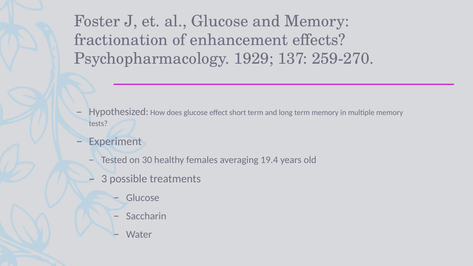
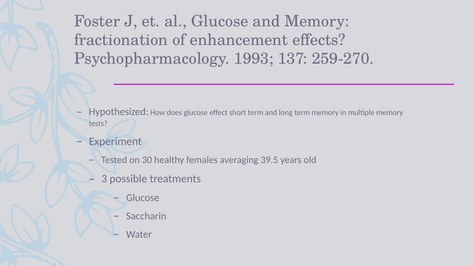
1929: 1929 -> 1993 (254, 59)
19.4: 19.4 -> 39.5 (269, 160)
